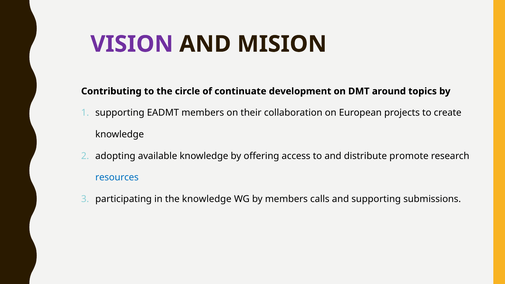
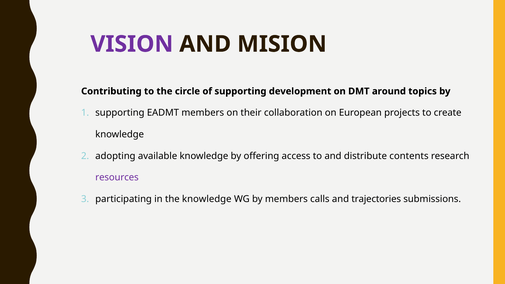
of continuate: continuate -> supporting (240, 91)
promote: promote -> contents (409, 156)
resources colour: blue -> purple (117, 178)
and supporting: supporting -> trajectories (376, 199)
